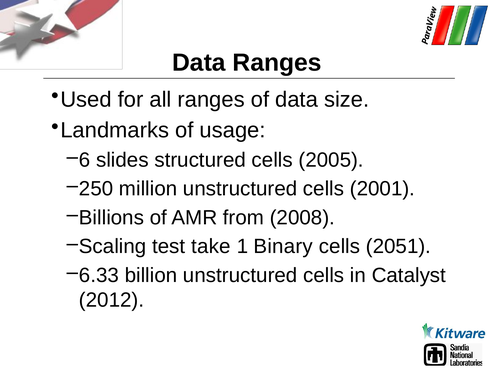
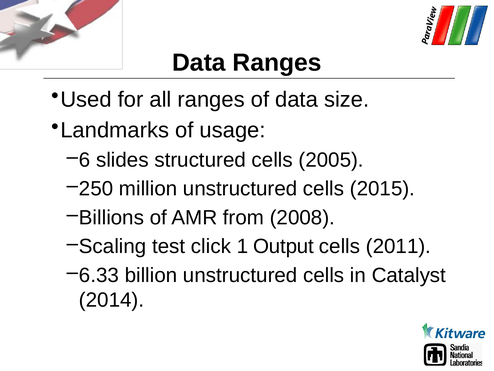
2001: 2001 -> 2015 (382, 189)
take: take -> click (211, 246)
Binary: Binary -> Output (283, 246)
2051: 2051 -> 2011 (398, 246)
2012: 2012 -> 2014 (112, 300)
